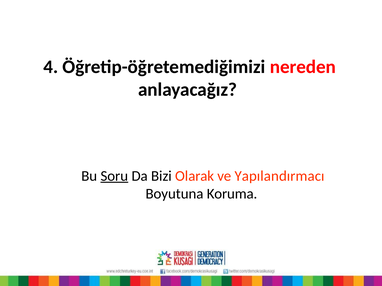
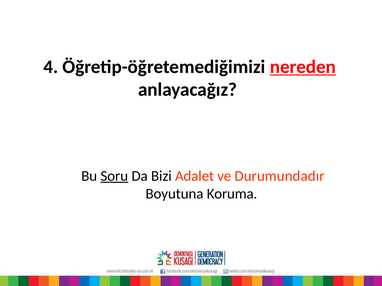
nereden underline: none -> present (303, 67)
Olarak: Olarak -> Adalet (195, 176)
Yapılandırmacı: Yapılandırmacı -> Durumundadır (280, 176)
